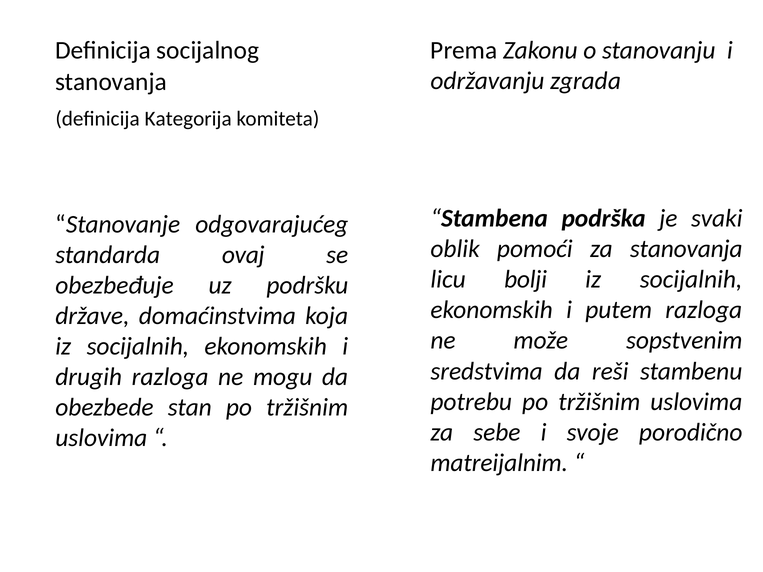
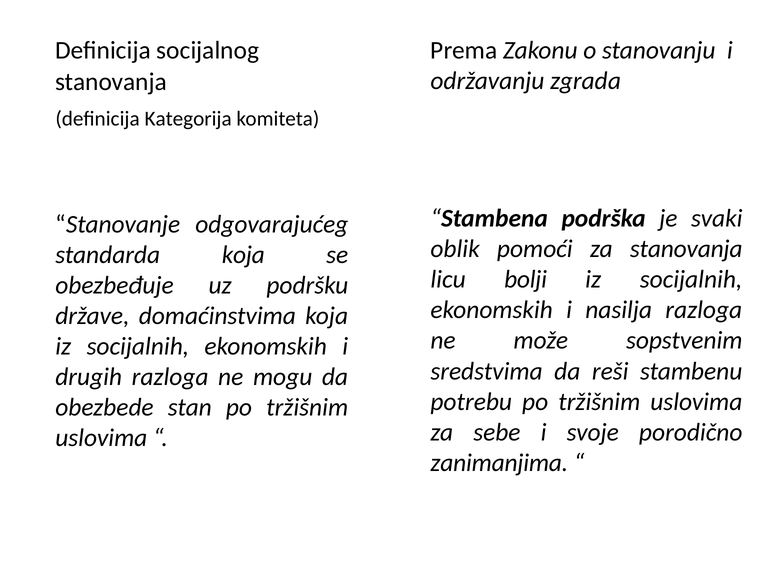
standarda ovaj: ovaj -> koja (243, 255)
putem: putem -> nasilja (619, 310)
matreijalnim: matreijalnim -> zanimanjima (499, 463)
